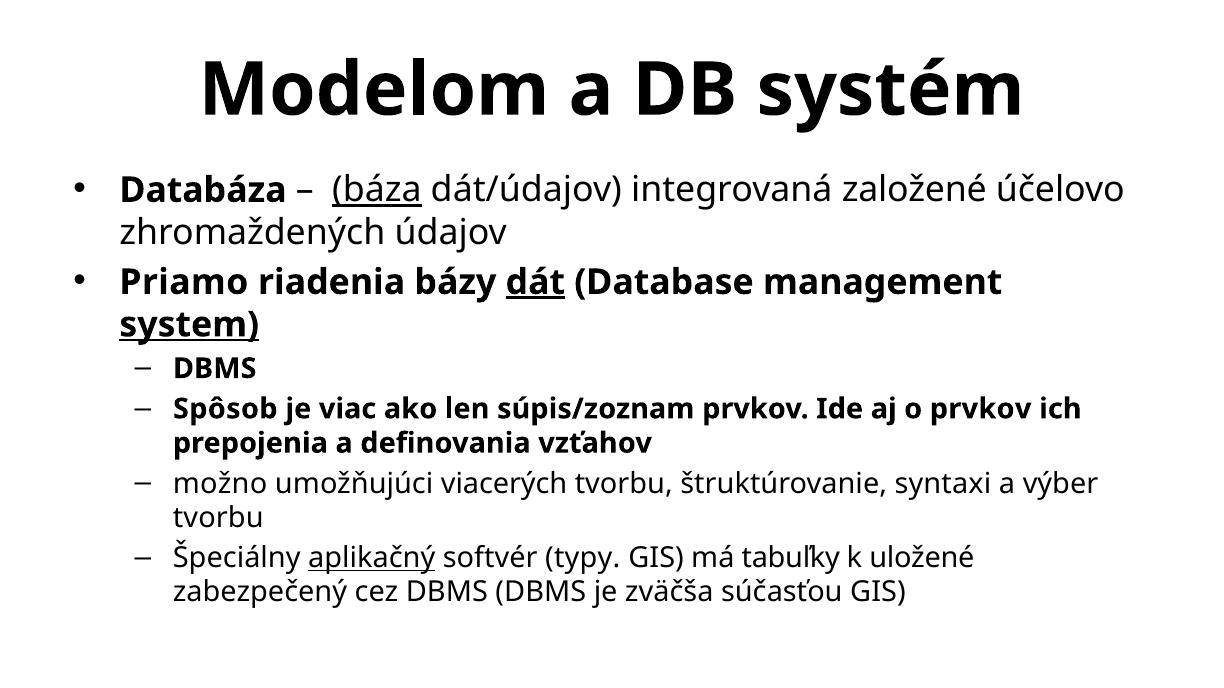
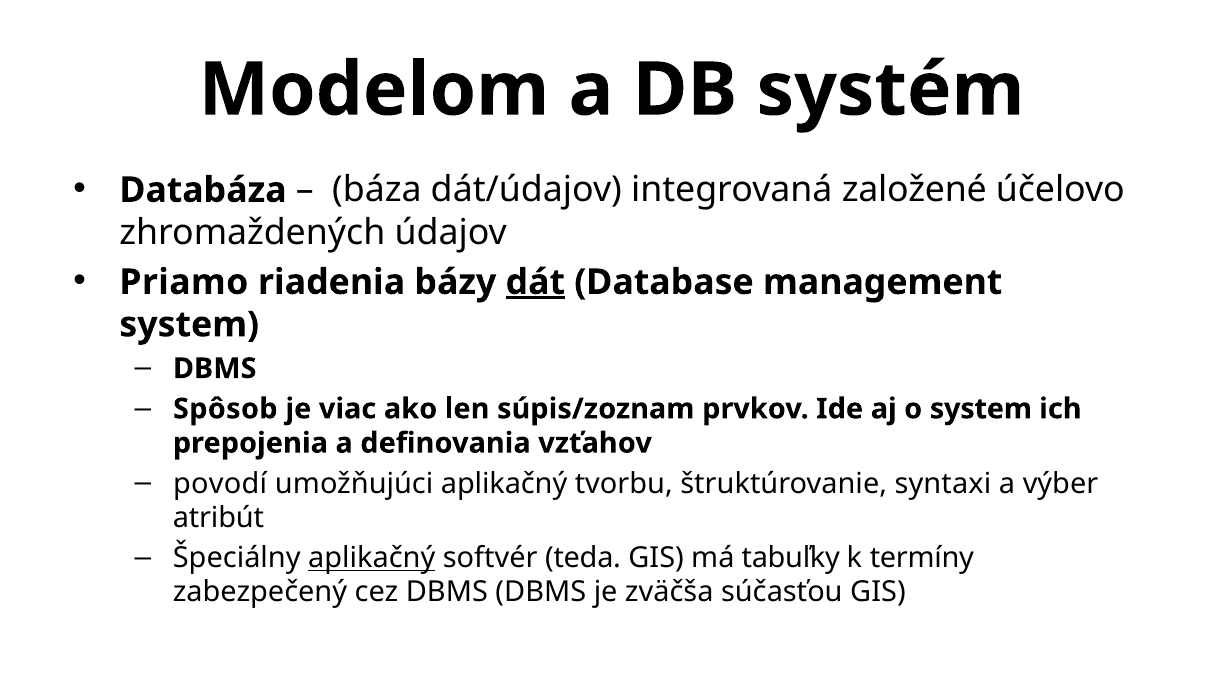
báza underline: present -> none (377, 190)
system underline: present -> none (189, 325)
o prvkov: prvkov -> system (981, 409)
možno: možno -> povodí (220, 484)
umožňujúci viacerých: viacerých -> aplikačný (504, 484)
tvorbu: tvorbu -> atribút (218, 518)
typy: typy -> teda (583, 559)
uložené: uložené -> termíny (922, 559)
